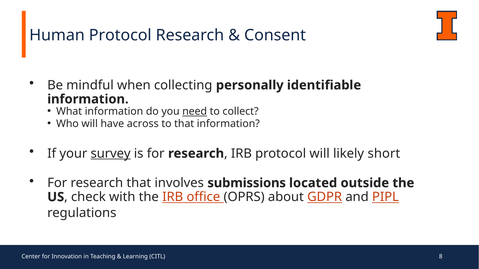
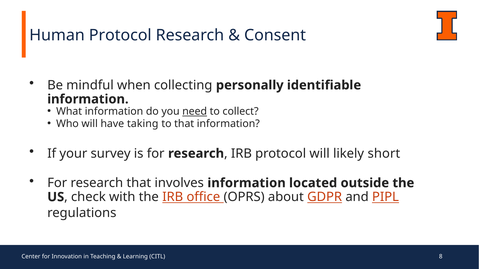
across: across -> taking (143, 124)
survey underline: present -> none (111, 154)
involves submissions: submissions -> information (247, 183)
